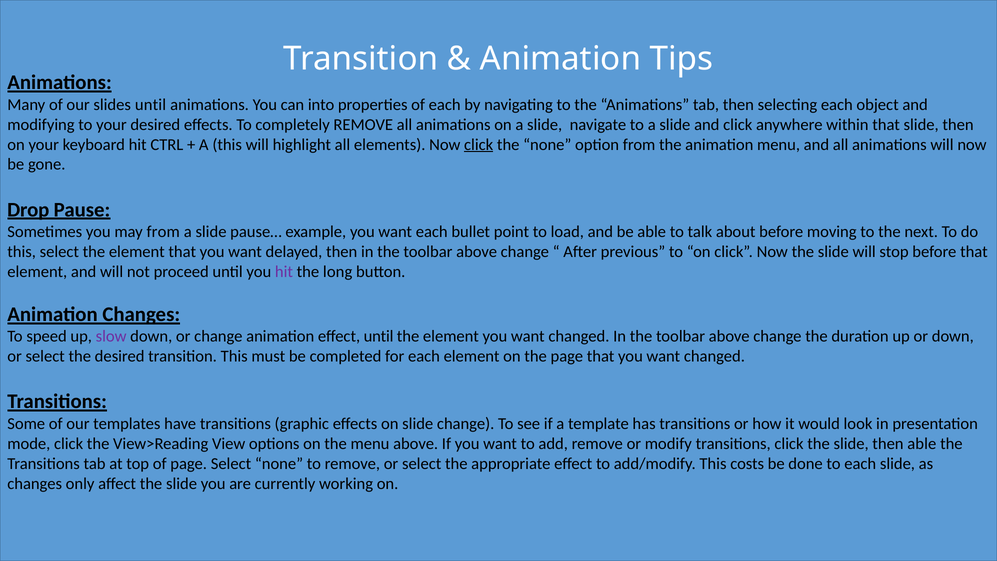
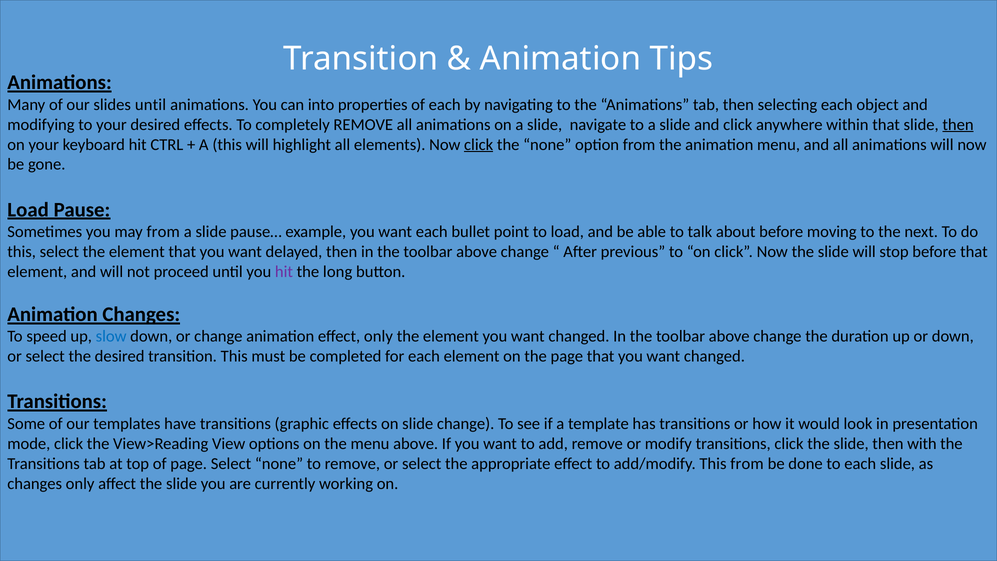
then underline: none -> present (958, 125)
Drop: Drop -> Load (28, 210)
slow colour: purple -> blue (111, 336)
effect until: until -> only (378, 336)
then able: able -> with (922, 444)
This costs: costs -> from (747, 463)
